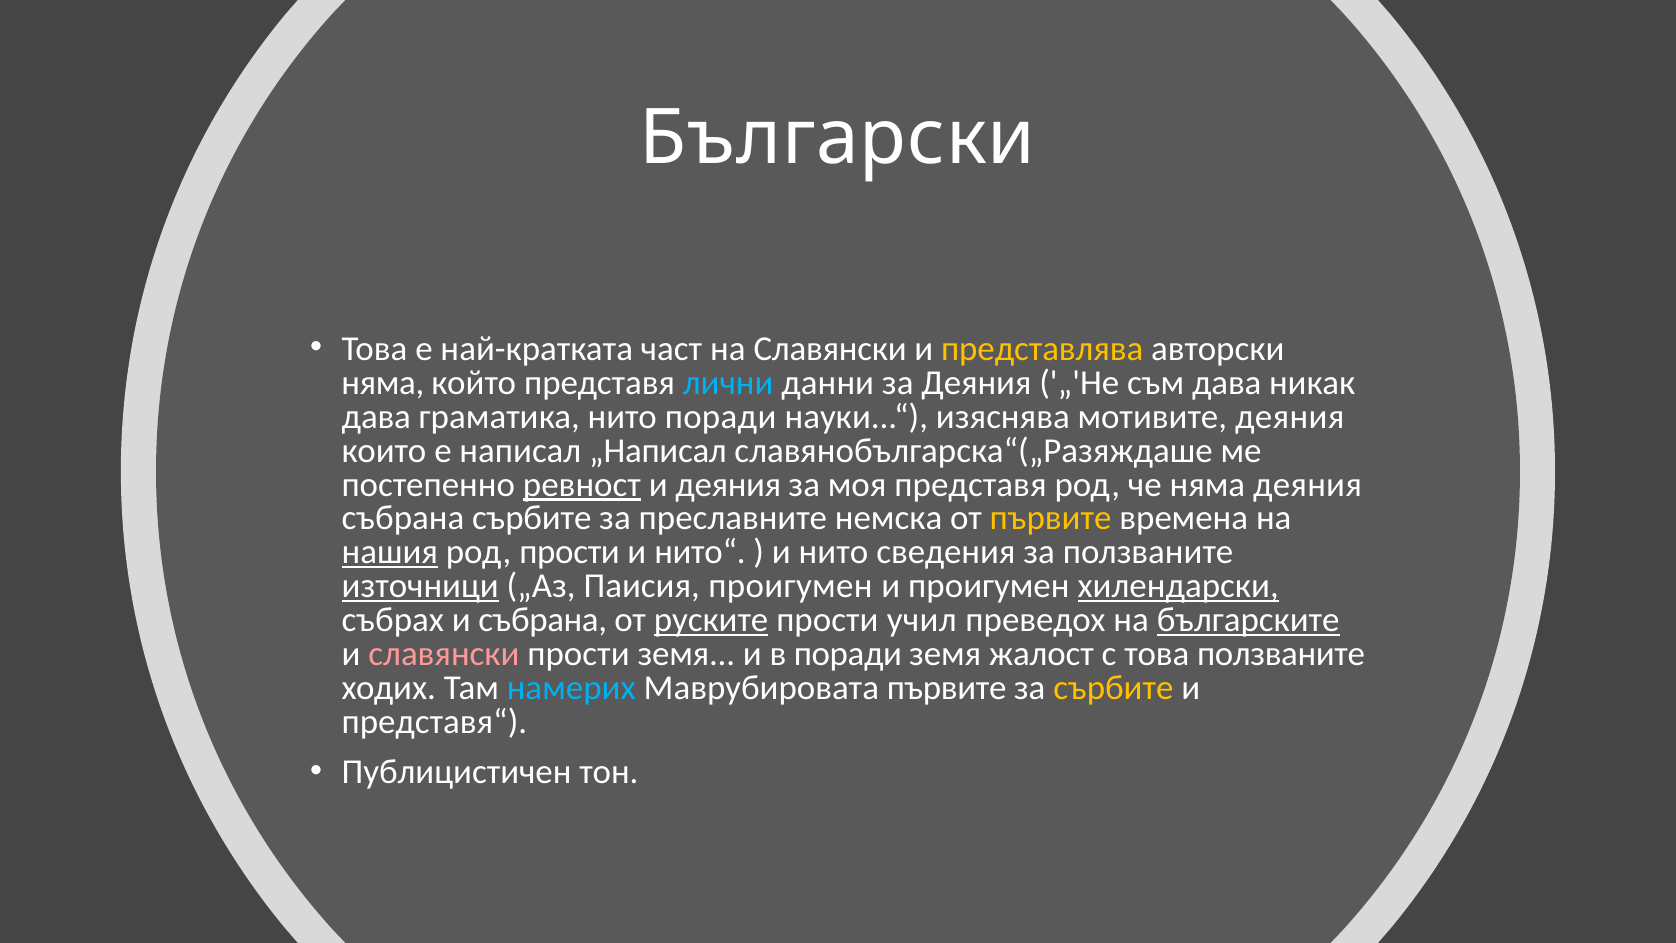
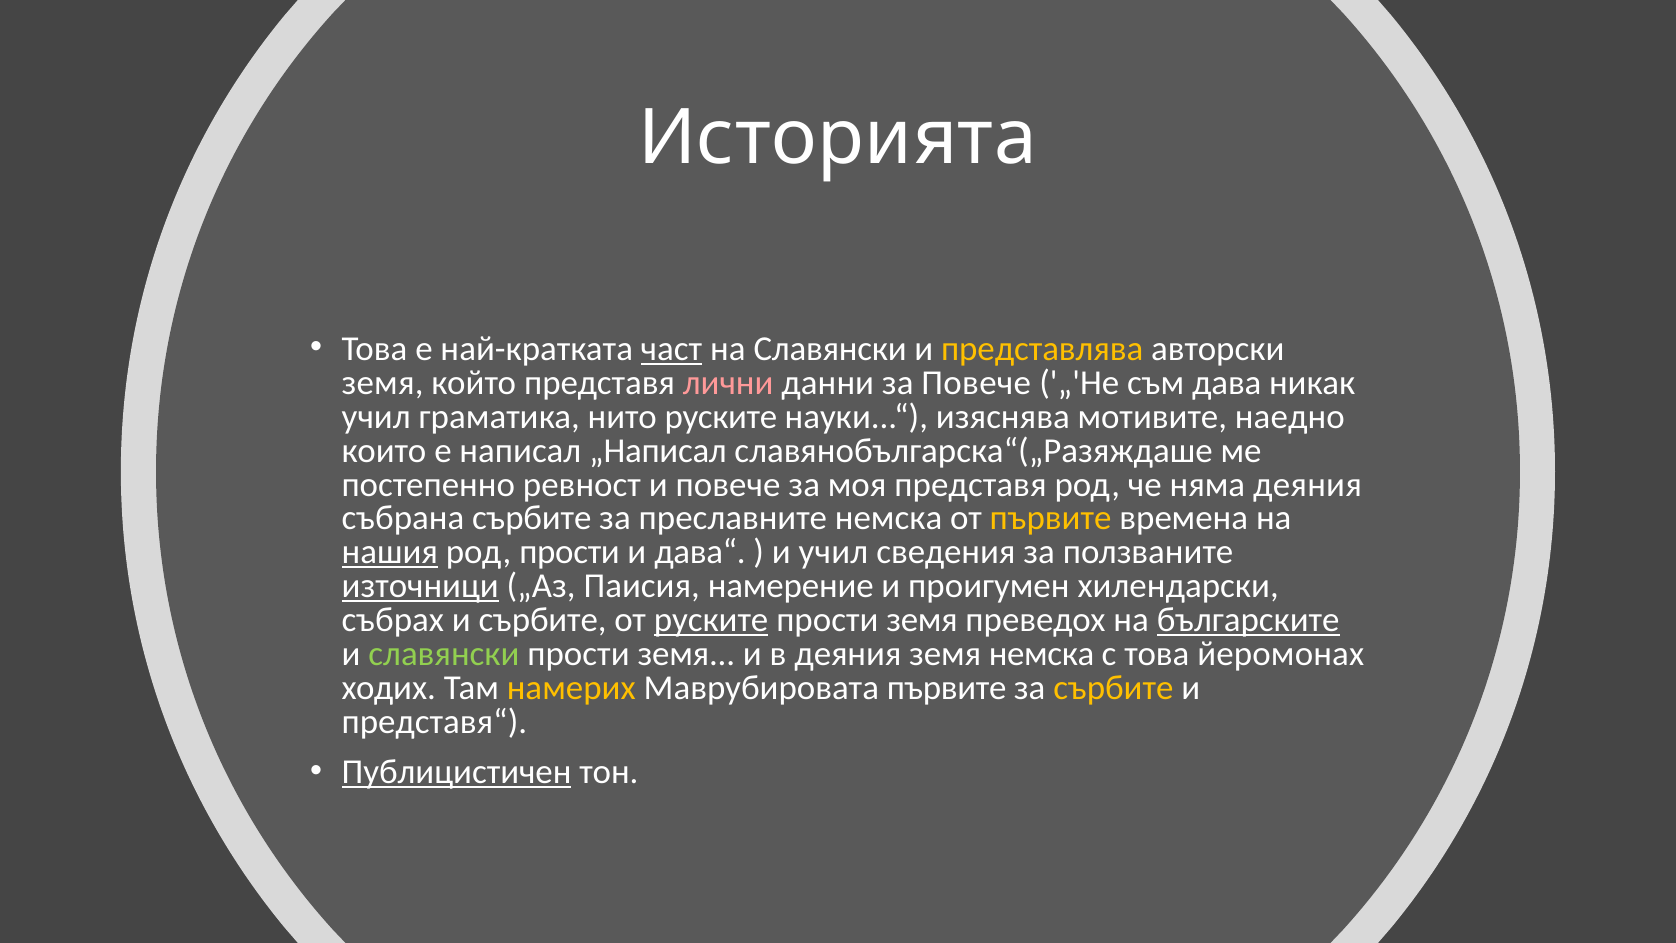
Български: Български -> Историята (838, 138)
част underline: none -> present (671, 349)
няма: няма -> земя (383, 382)
лични colour: light blue -> pink (728, 382)
за Деяния: Деяния -> Повече (976, 382)
дава: дава -> учил (376, 416)
нито поради: поради -> руските (721, 416)
мотивите деяния: деяния -> наедно (1290, 416)
ревност underline: present -> none (582, 484)
и деяния: деяния -> повече (728, 484)
нито“: нито“ -> дава“ (700, 552)
и нито: нито -> учил (833, 552)
Паисия проигумен: проигумен -> намерение (791, 586)
хилендарски underline: present -> none (1178, 586)
и събрана: събрана -> сърбите (543, 620)
учил: учил -> земя (922, 620)
славянски colour: pink -> light green (444, 654)
в поради: поради -> деяния (848, 654)
земя жалост: жалост -> немска (1042, 654)
това ползваните: ползваните -> йеромонах (1281, 654)
намерих colour: light blue -> yellow (571, 688)
Публицистичен underline: none -> present (457, 772)
